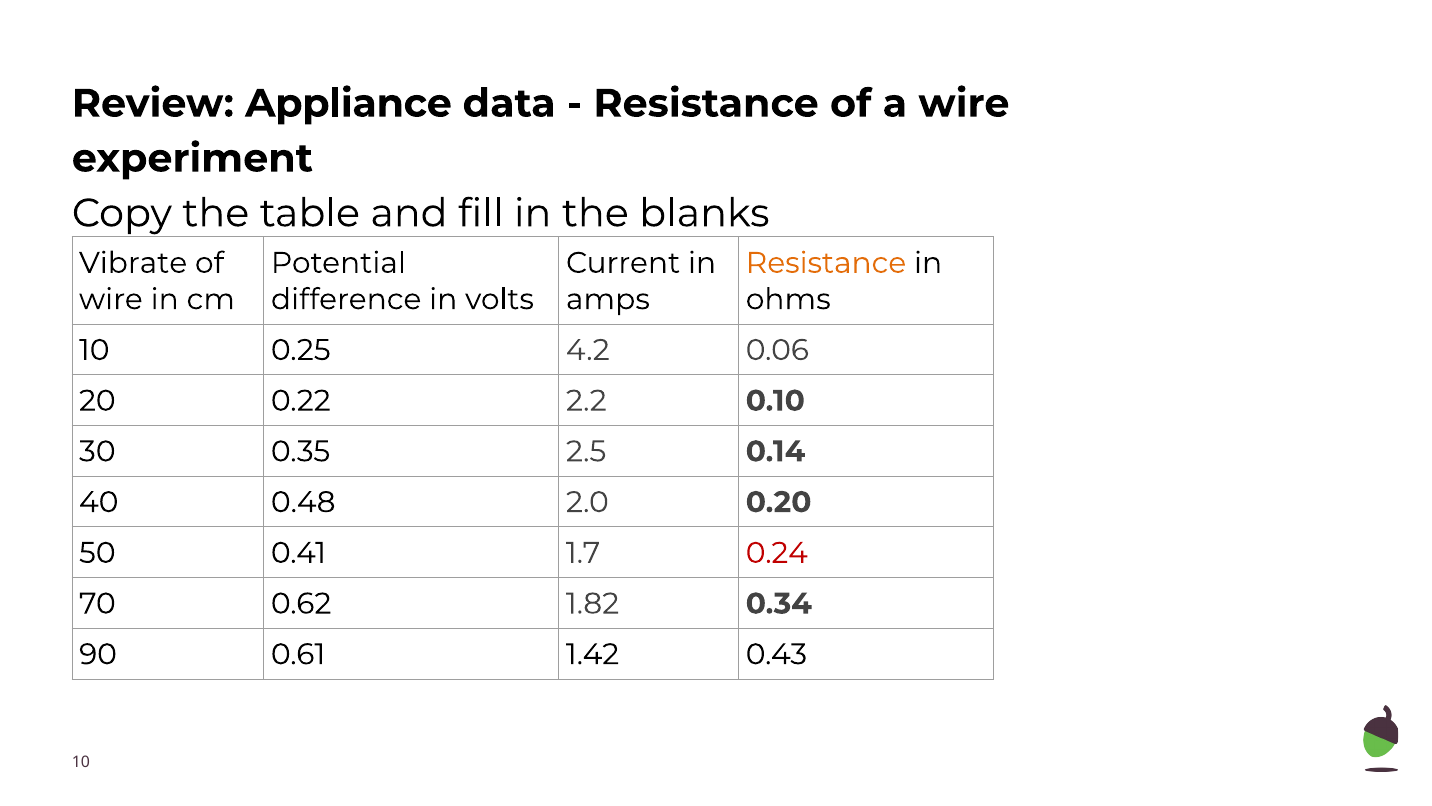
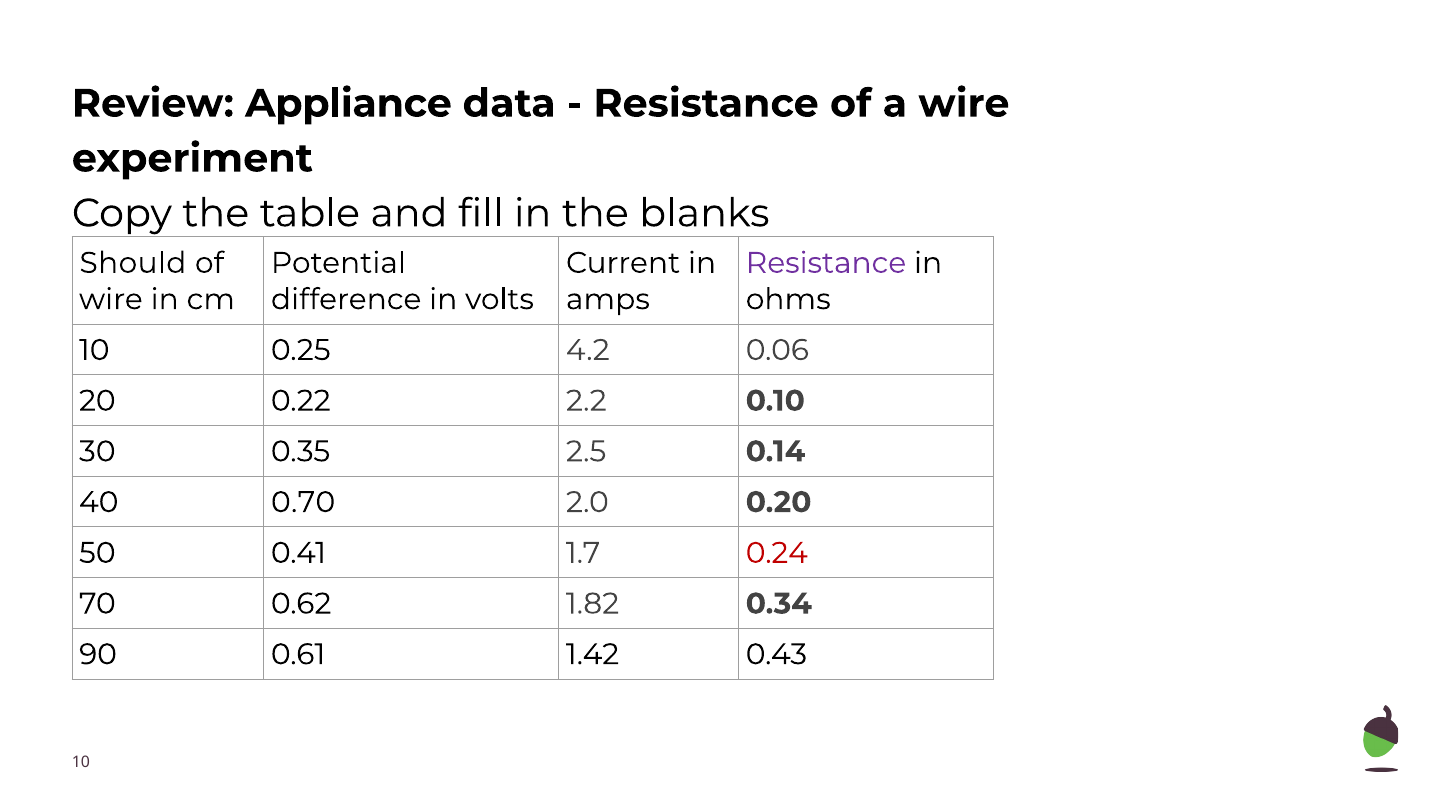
Vibrate: Vibrate -> Should (133, 263)
Resistance colour: orange -> purple (826, 263)
0.48: 0.48 -> 0.70 (303, 502)
